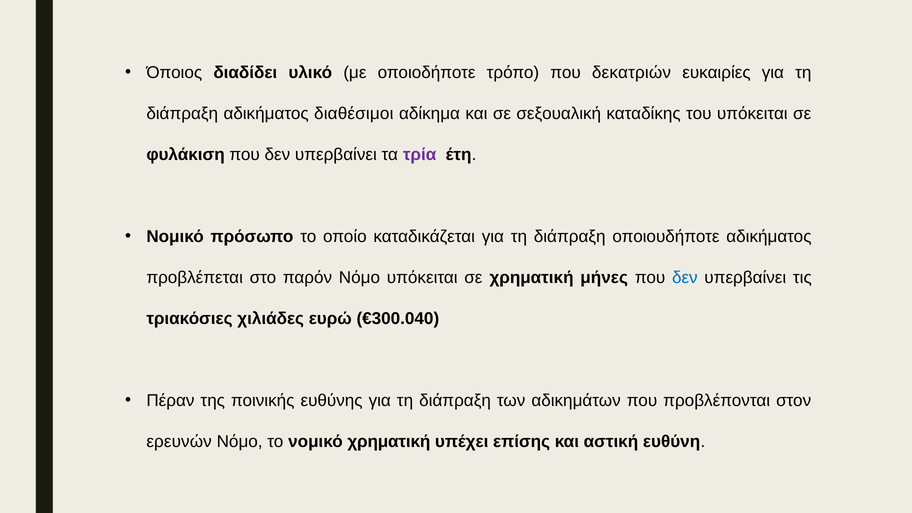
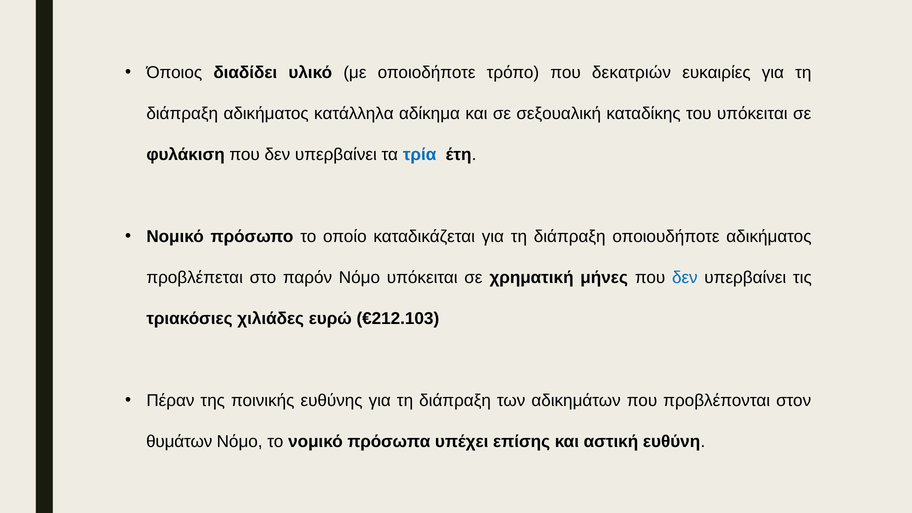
διαθέσιμοι: διαθέσιμοι -> κατάλληλα (354, 113)
τρία colour: purple -> blue (420, 154)
€300.040: €300.040 -> €212.103 (398, 319)
ερευνών: ερευνών -> θυμάτων (179, 442)
νομικό χρηματική: χρηματική -> πρόσωπα (389, 442)
